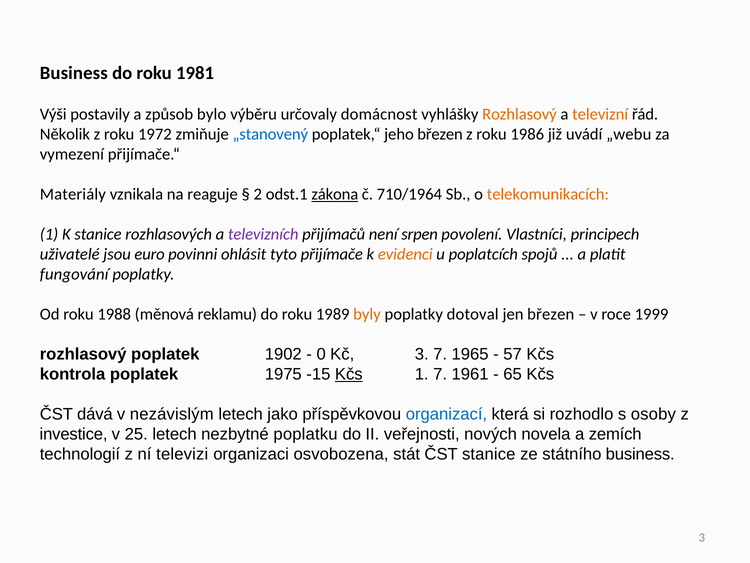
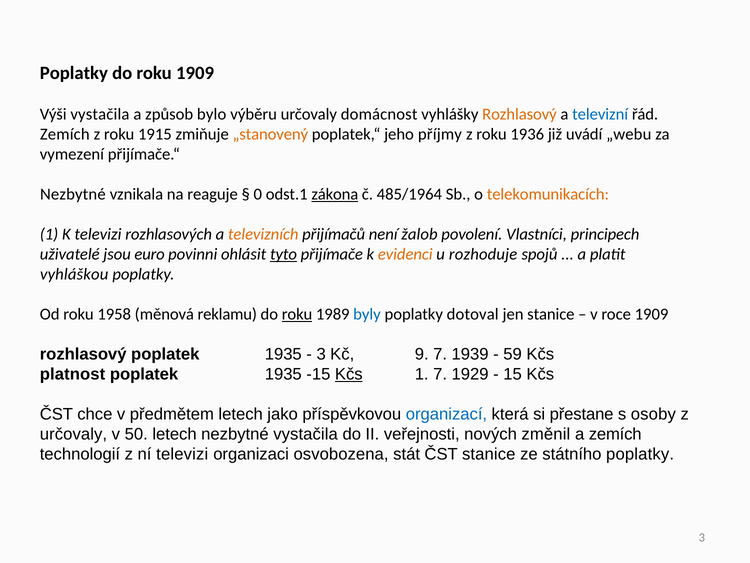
Business: Business -> Poplatky (74, 73)
roku 1981: 1981 -> 1909 (195, 73)
Výši postavily: postavily -> vystačila (100, 114)
televizní colour: orange -> blue (600, 114)
Několik: Několik -> Zemích (65, 134)
1972: 1972 -> 1915 (155, 134)
„stanovený colour: blue -> orange (270, 134)
jeho březen: březen -> příjmy (440, 134)
1986: 1986 -> 1936 (527, 134)
Materiály: Materiály -> Nezbytné (73, 194)
2: 2 -> 0 (258, 194)
710/1964: 710/1964 -> 485/1964 (409, 194)
K stanice: stanice -> televizi (98, 234)
televizních colour: purple -> orange (263, 234)
srpen: srpen -> žalob (419, 234)
tyto underline: none -> present (283, 254)
poplatcích: poplatcích -> rozhoduje (483, 254)
fungování: fungování -> vyhláškou (74, 274)
1988: 1988 -> 1958 (114, 314)
roku underline: none -> present (297, 314)
byly colour: orange -> blue (367, 314)
jen březen: březen -> stanice (551, 314)
roce 1999: 1999 -> 1909 (652, 314)
rozhlasový poplatek 1902: 1902 -> 1935 (283, 354)
0: 0 -> 3 (321, 354)
Kč 3: 3 -> 9 (422, 354)
1965: 1965 -> 1939 (470, 354)
57: 57 -> 59 (513, 354)
kontrola: kontrola -> platnost (73, 374)
1975: 1975 -> 1935 (283, 374)
1961: 1961 -> 1929 (470, 374)
65: 65 -> 15 (513, 374)
dává: dává -> chce (95, 414)
nezávislým: nezávislým -> předmětem (172, 414)
rozhodlo: rozhodlo -> přestane (582, 414)
investice: investice -> určovaly (73, 434)
25: 25 -> 50 (136, 434)
nezbytné poplatku: poplatku -> vystačila (306, 434)
novela: novela -> změnil (546, 434)
státního business: business -> poplatky (640, 454)
